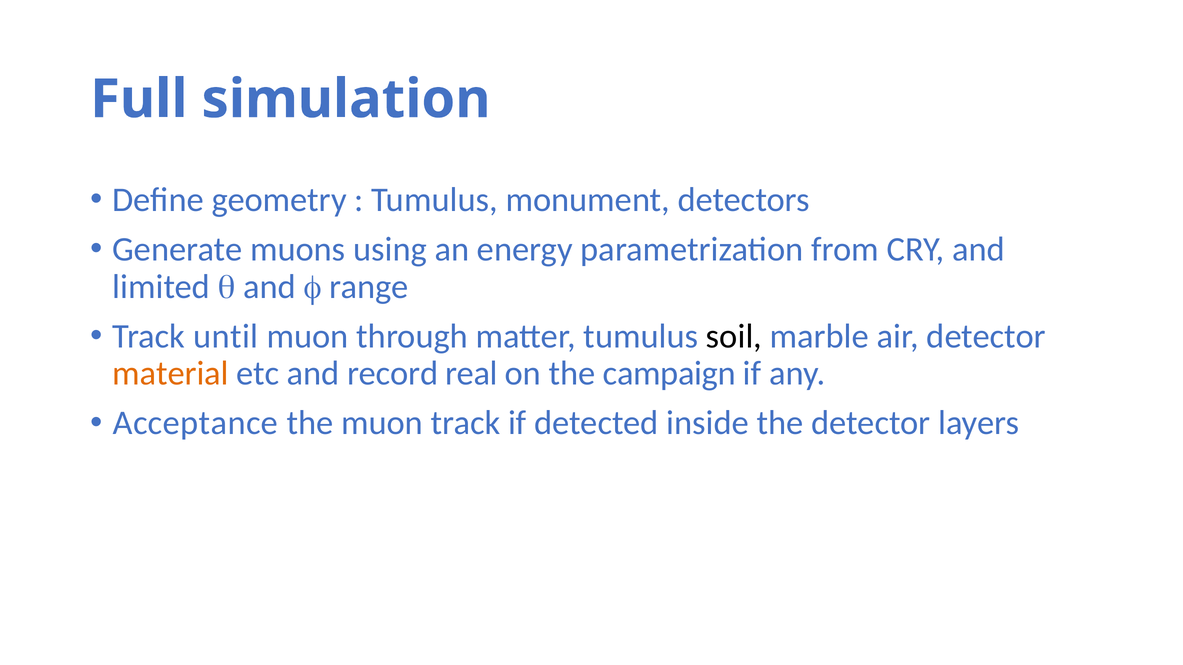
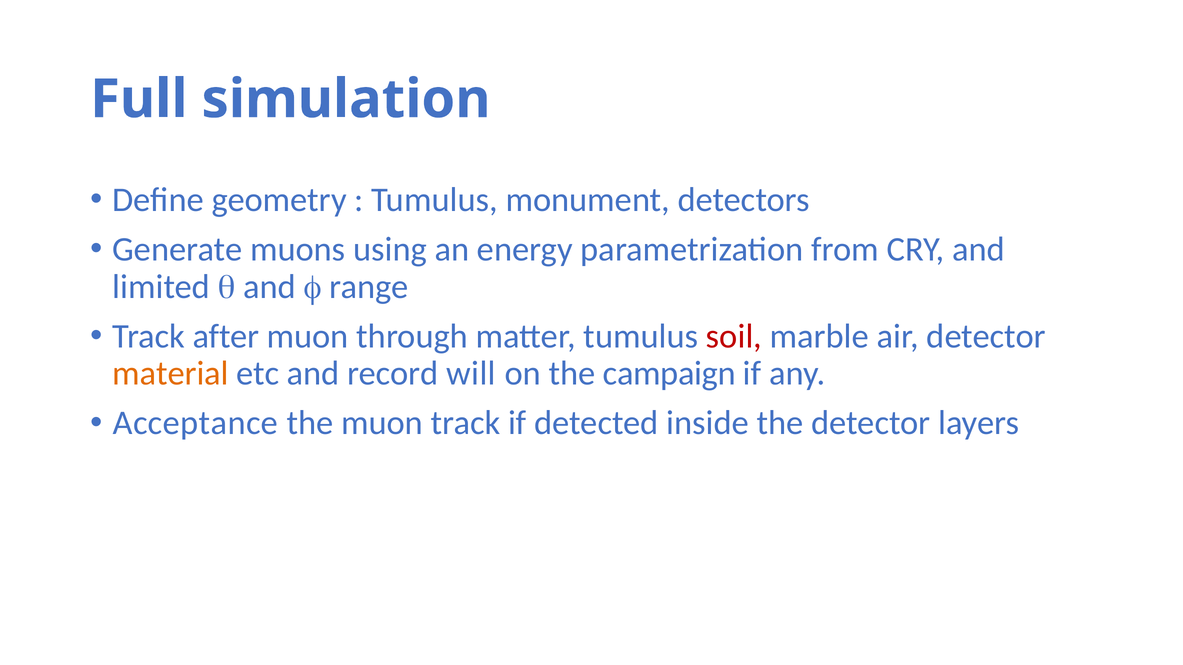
until: until -> after (226, 336)
soil colour: black -> red (734, 336)
real: real -> will (471, 374)
